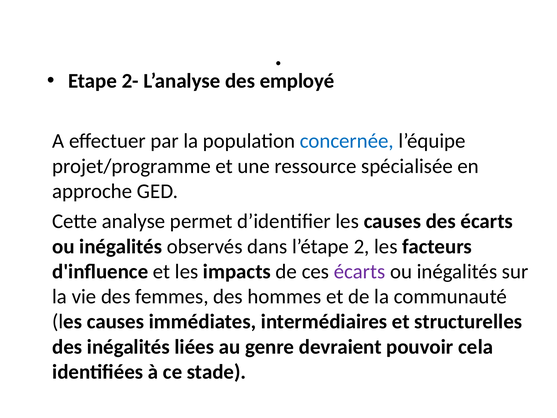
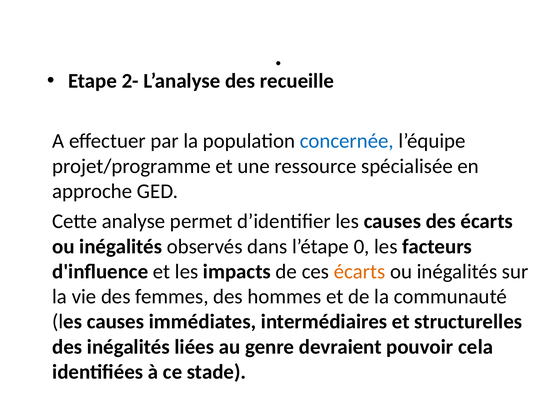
employé: employé -> recueille (297, 81)
2: 2 -> 0 (362, 246)
écarts colour: purple -> orange (360, 271)
